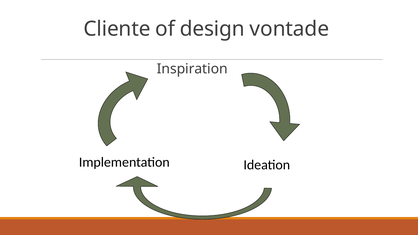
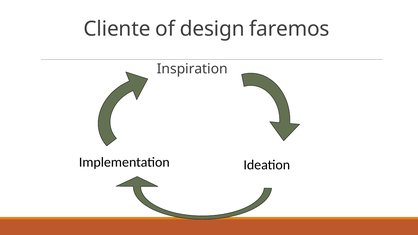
vontade: vontade -> faremos (289, 29)
